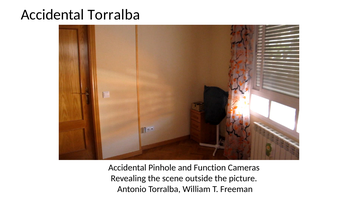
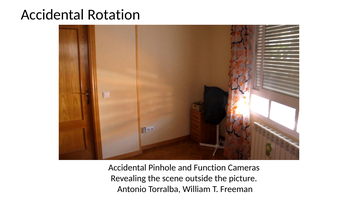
Accidental Torralba: Torralba -> Rotation (114, 15)
